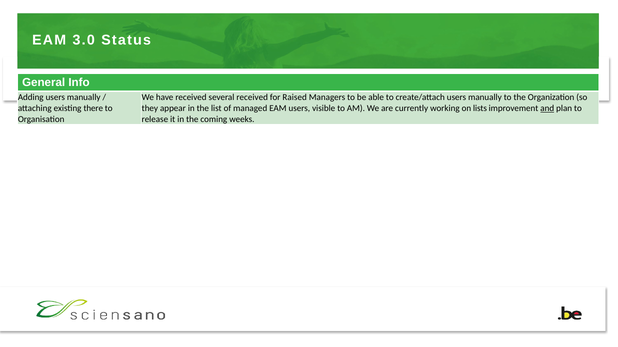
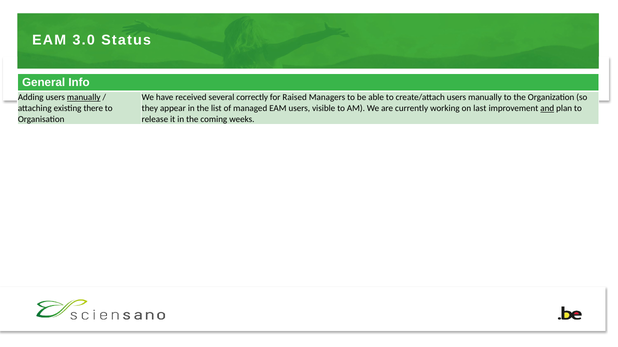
manually underline: none -> present (84, 97)
several received: received -> correctly (252, 97)
lists: lists -> last (480, 108)
